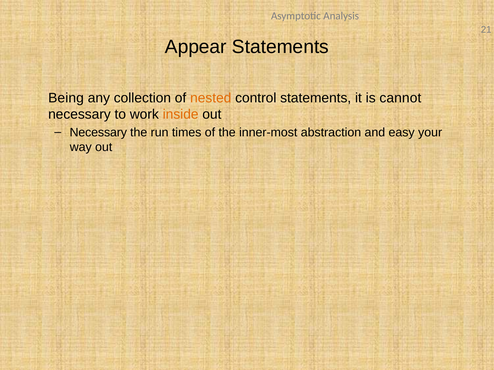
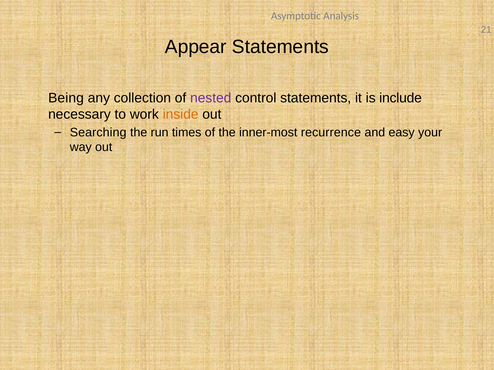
nested colour: orange -> purple (211, 98)
cannot: cannot -> include (401, 98)
Necessary: Necessary -> Searching (98, 133)
abstraction: abstraction -> recurrence (331, 133)
